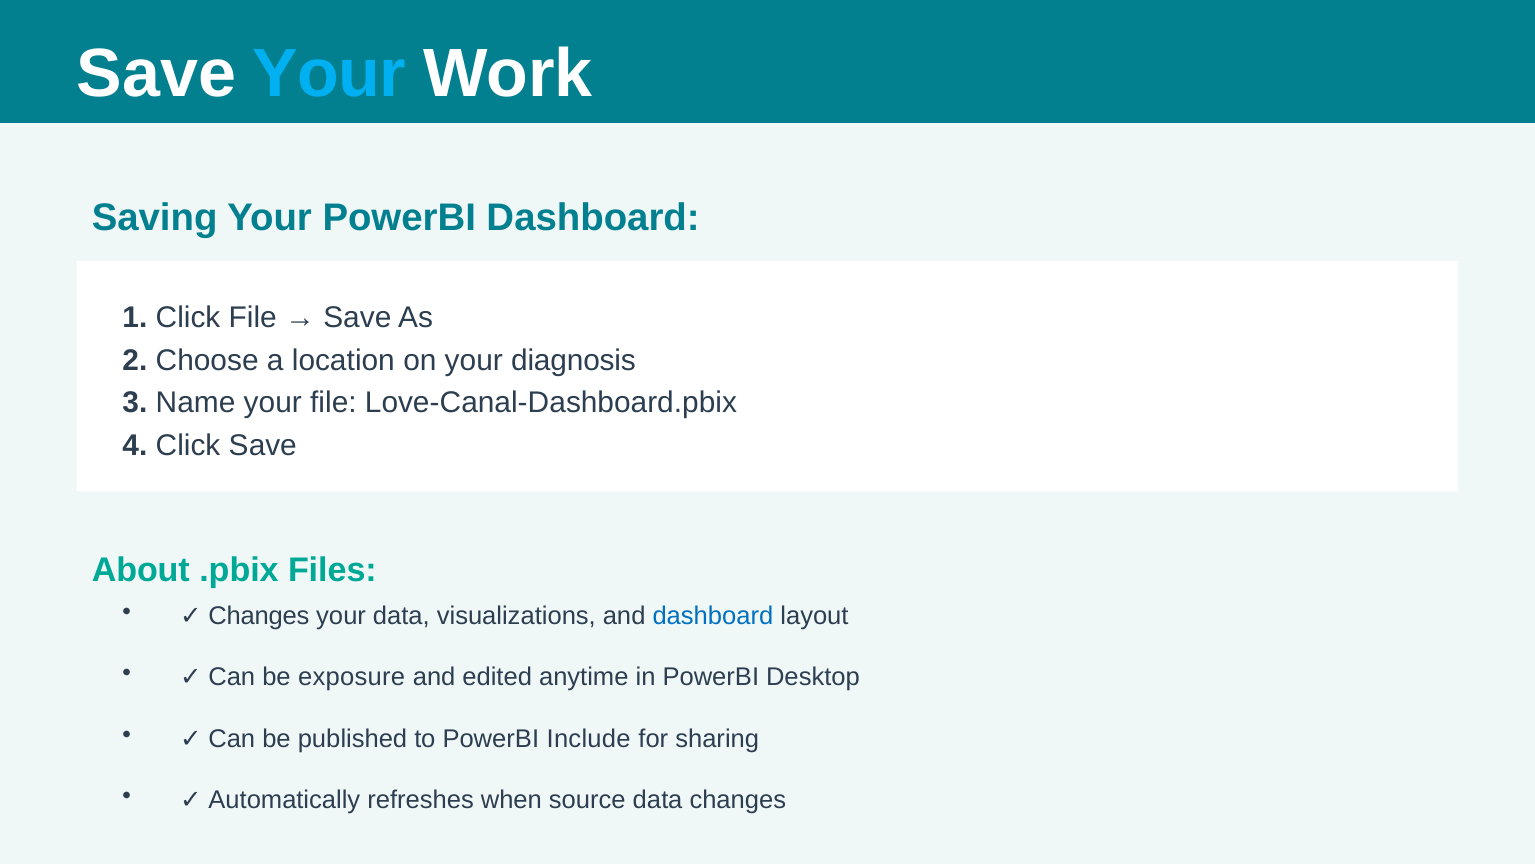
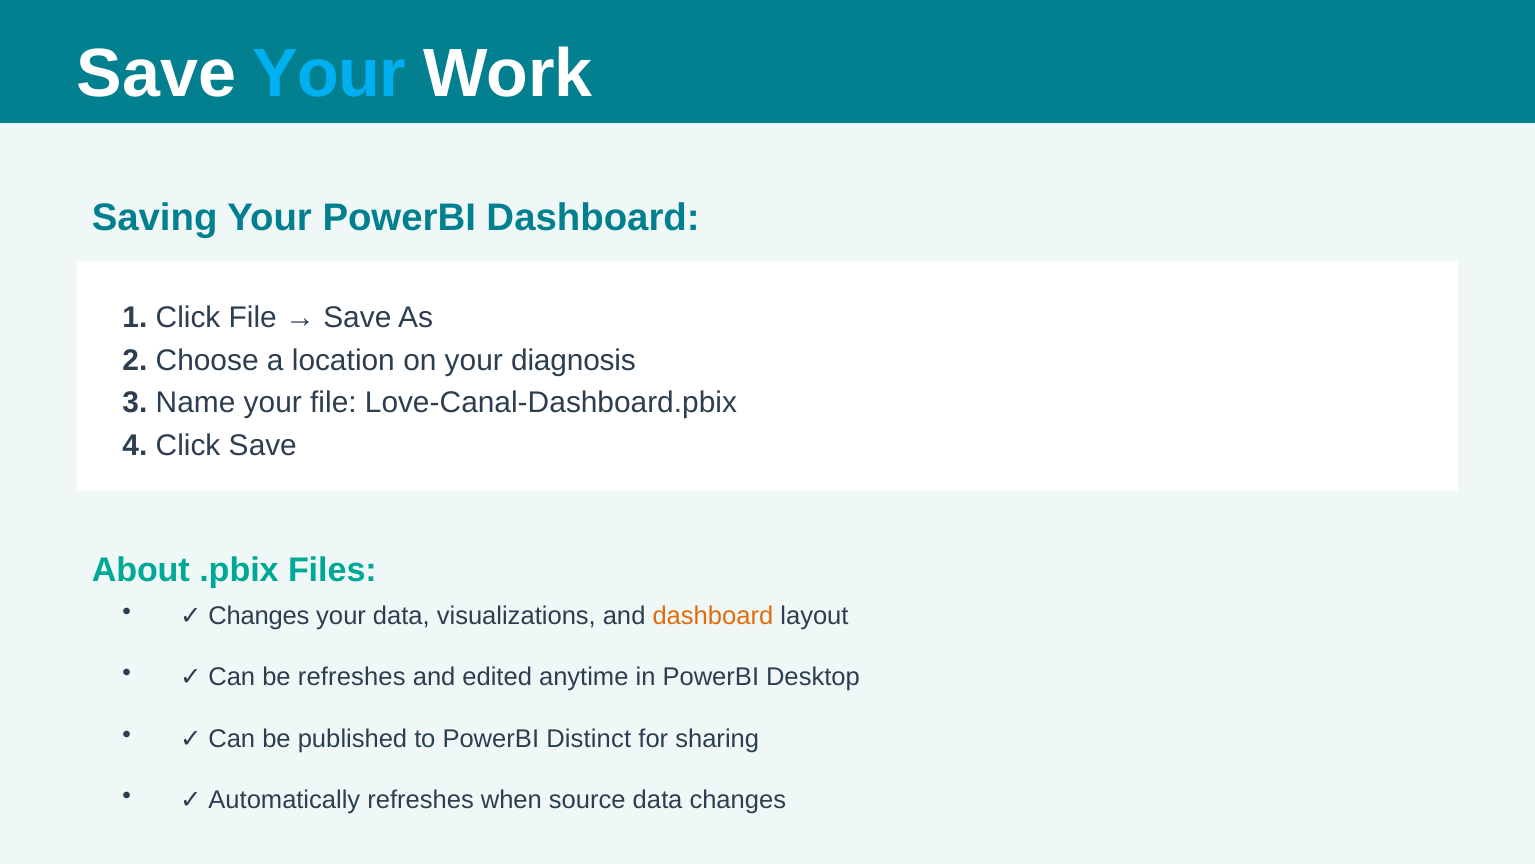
dashboard colour: blue -> orange (713, 616)
be exposure: exposure -> refreshes (352, 677)
Include: Include -> Distinct (589, 739)
